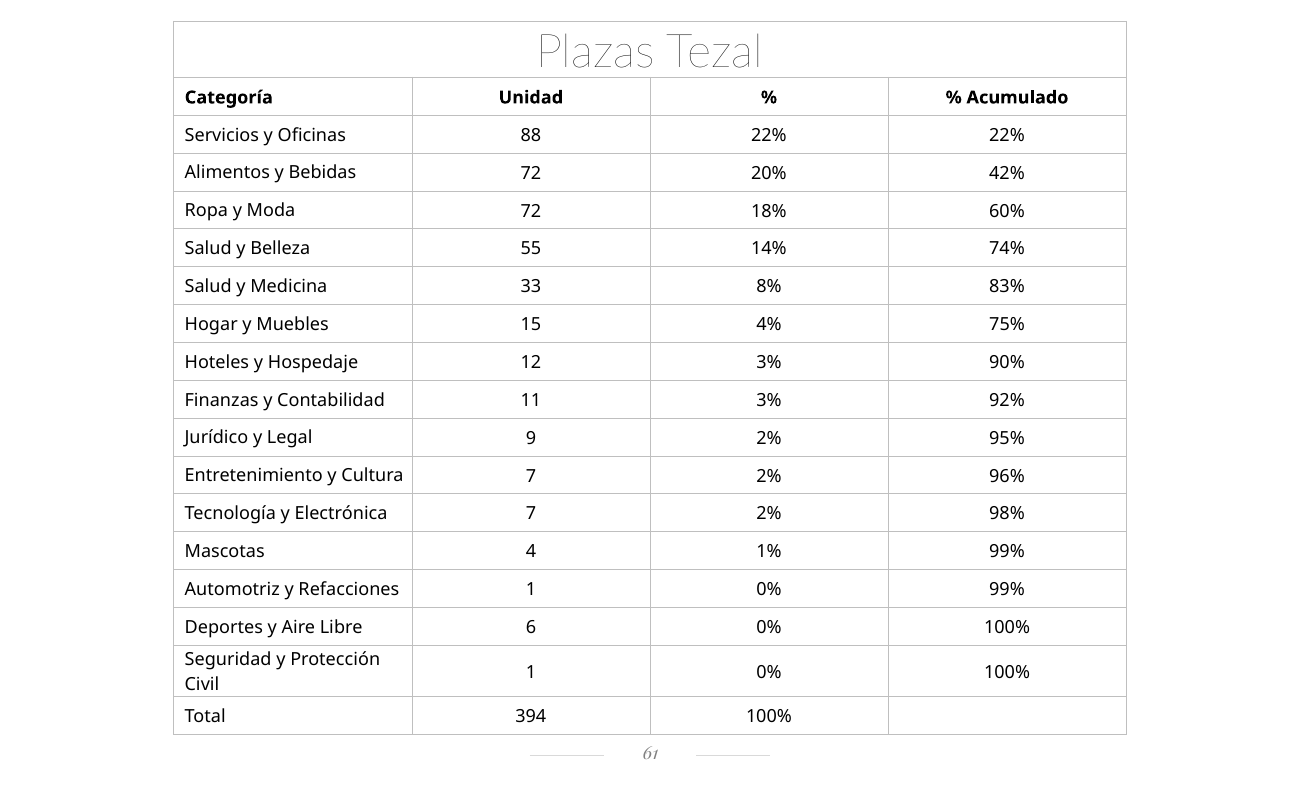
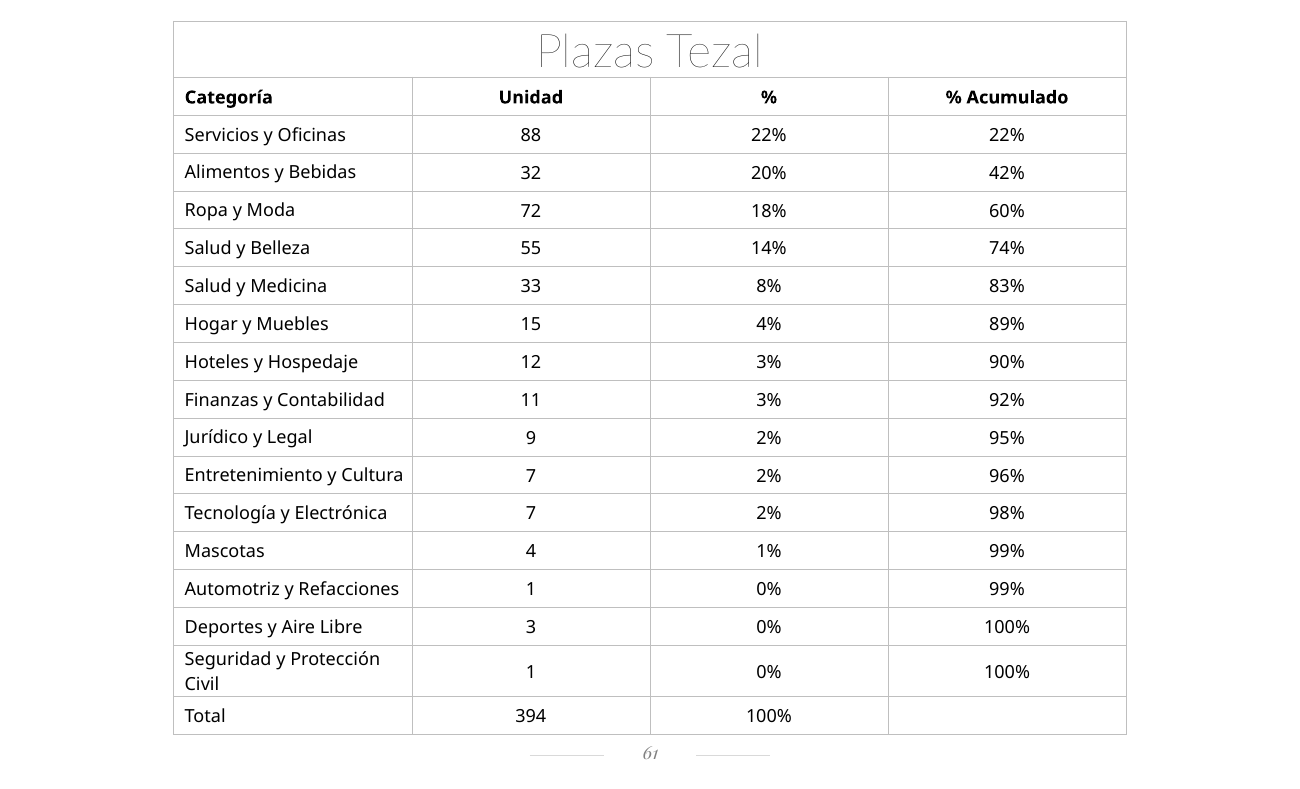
Bebidas 72: 72 -> 32 (531, 173)
75%: 75% -> 89% (1007, 325)
6: 6 -> 3 (531, 628)
